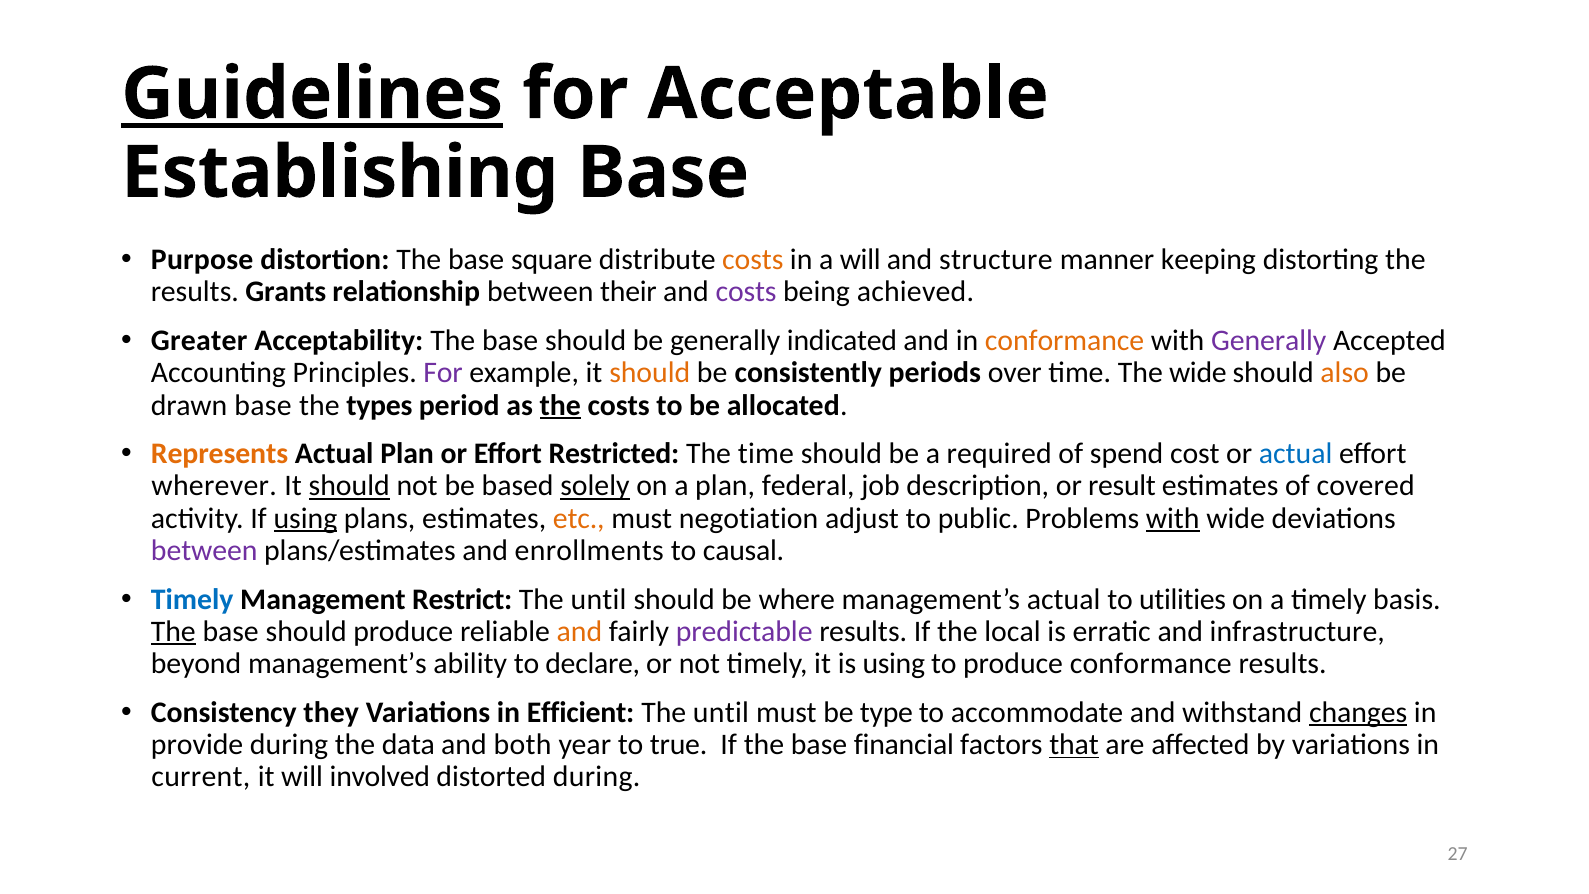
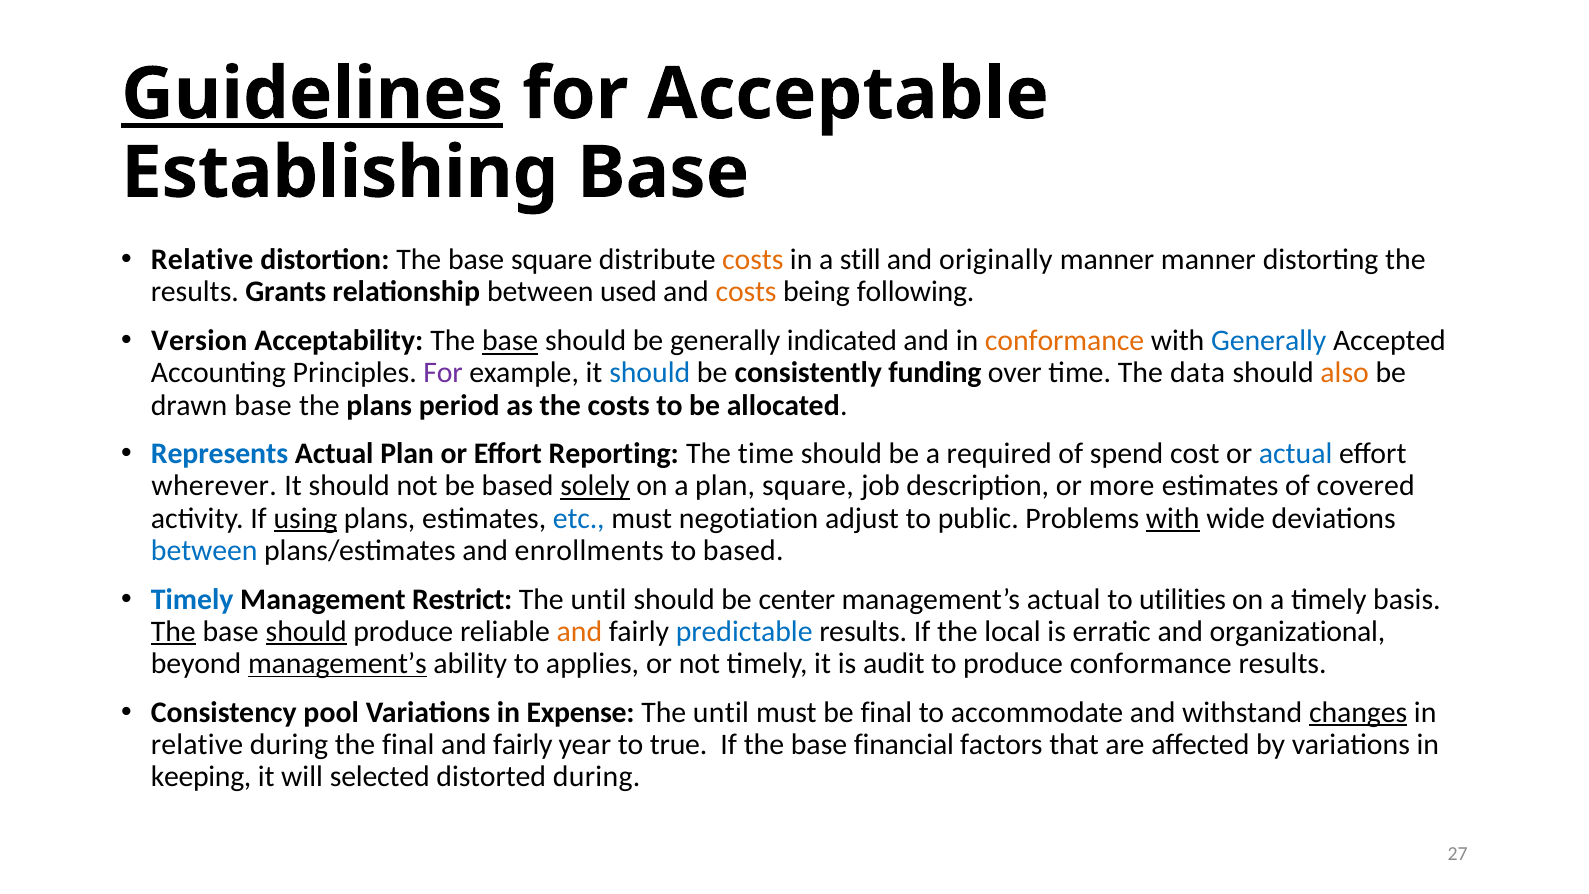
Purpose: Purpose -> Relative (202, 260)
a will: will -> still (860, 260)
structure: structure -> originally (996, 260)
manner keeping: keeping -> manner (1208, 260)
their: their -> used (629, 292)
costs colour: purple -> orange (746, 292)
achieved: achieved -> following (916, 292)
Greater: Greater -> Version (199, 341)
base underline: none -> present (510, 341)
Generally colour: purple -> blue (1269, 341)
should colour: orange -> blue (650, 373)
periods: periods -> funding (935, 373)
The wide: wide -> data (1198, 373)
the types: types -> plans (379, 405)
the underline: present -> none (560, 405)
Represents colour: orange -> blue (220, 454)
Restricted: Restricted -> Reporting (614, 454)
should underline: present -> none (349, 486)
plan federal: federal -> square (808, 486)
result: result -> more (1122, 486)
etc colour: orange -> blue (579, 518)
between colour: purple -> blue (204, 550)
to causal: causal -> based (743, 550)
where: where -> center (797, 599)
should underline: none -> present (306, 631)
predictable colour: purple -> blue (744, 631)
infrastructure: infrastructure -> organizational (1297, 631)
management’s underline: none -> present (337, 664)
declare: declare -> applies (593, 664)
is using: using -> audit (894, 664)
they: they -> pool (331, 712)
Efficient: Efficient -> Expense (581, 712)
be type: type -> final (886, 712)
provide: provide -> relative (197, 744)
the data: data -> final (408, 744)
both: both -> fairly (523, 744)
that underline: present -> none (1074, 744)
current: current -> keeping (201, 777)
involved: involved -> selected (380, 777)
